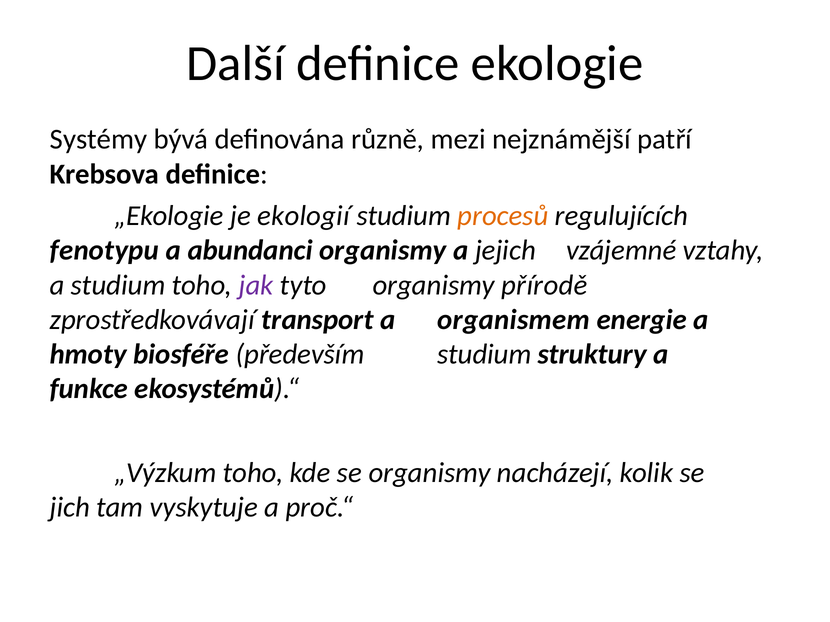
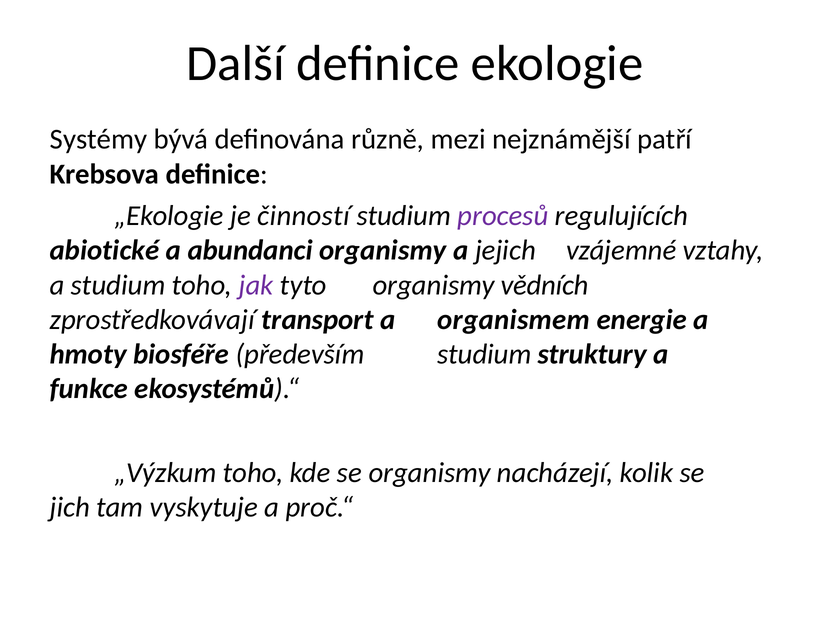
ekologií: ekologií -> činností (304, 216)
procesů colour: orange -> purple (503, 216)
fenotypu: fenotypu -> abiotické (105, 251)
přírodě: přírodě -> vědních (545, 285)
